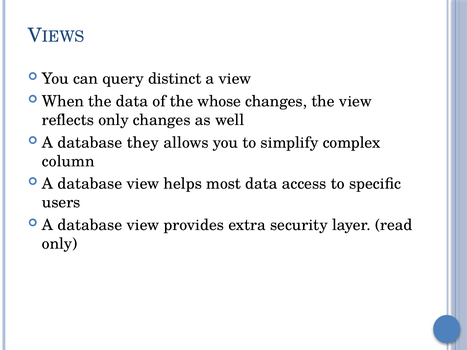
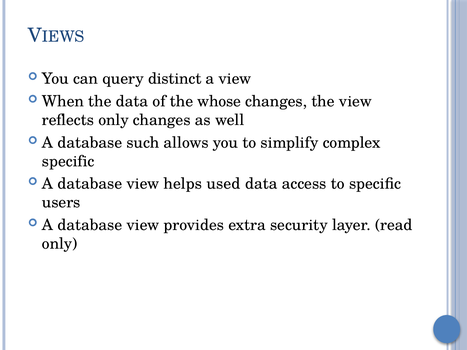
they: they -> such (143, 143)
column: column -> specific (68, 161)
most: most -> used (223, 184)
